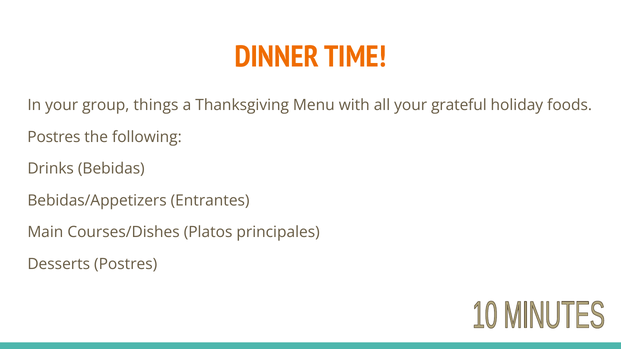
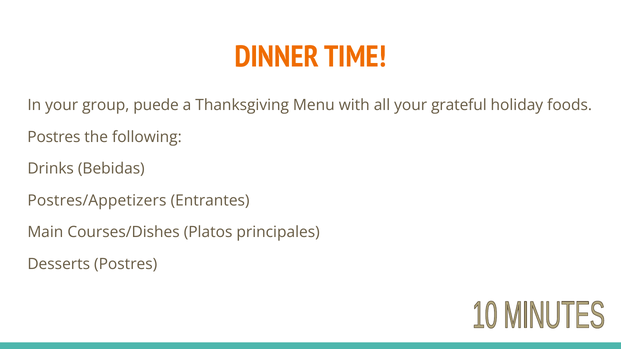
things: things -> puede (156, 105)
Bebidas/Appetizers: Bebidas/Appetizers -> Postres/Appetizers (97, 201)
